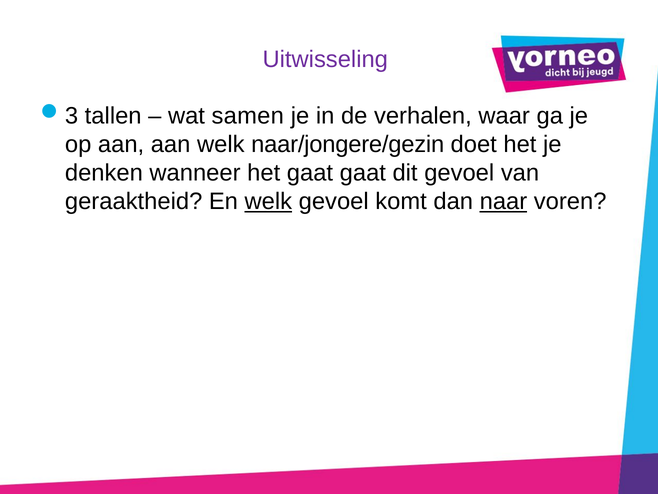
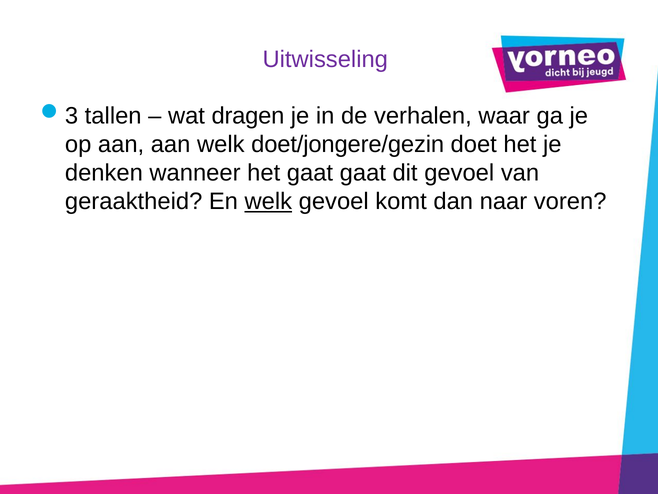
samen: samen -> dragen (248, 116)
naar/jongere/gezin: naar/jongere/gezin -> doet/jongere/gezin (348, 144)
naar underline: present -> none (503, 201)
